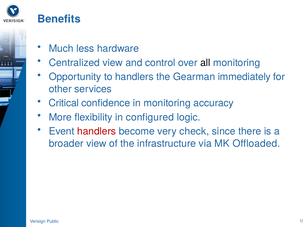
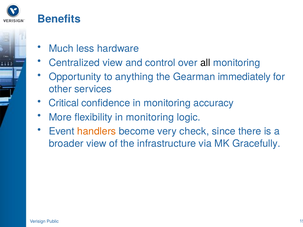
to handlers: handlers -> anything (134, 77)
flexibility in configured: configured -> monitoring (150, 117)
handlers colour: red -> orange (97, 131)
Offloaded: Offloaded -> Gracefully (256, 144)
